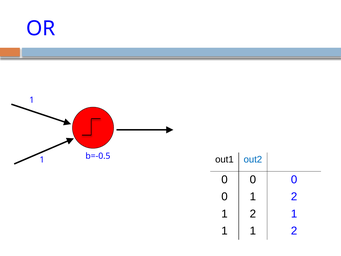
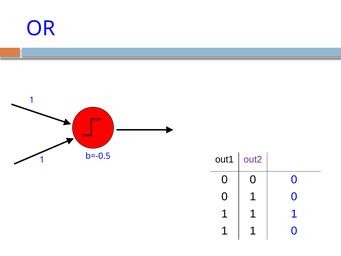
out2 colour: blue -> purple (253, 159)
0 1 2: 2 -> 0 (294, 196)
2: 2 -> 1 (253, 214)
1 1 2: 2 -> 0 (294, 231)
